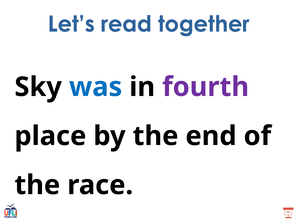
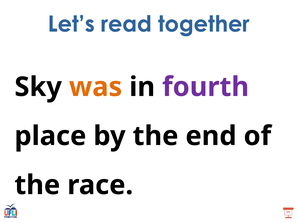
was colour: blue -> orange (96, 87)
